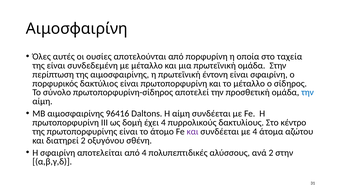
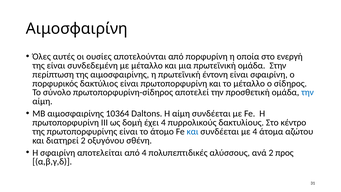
ταχεία: ταχεία -> ενεργή (290, 56)
96416: 96416 -> 10364 (118, 113)
και colour: purple -> blue (193, 131)
2 στην: στην -> προς (284, 153)
